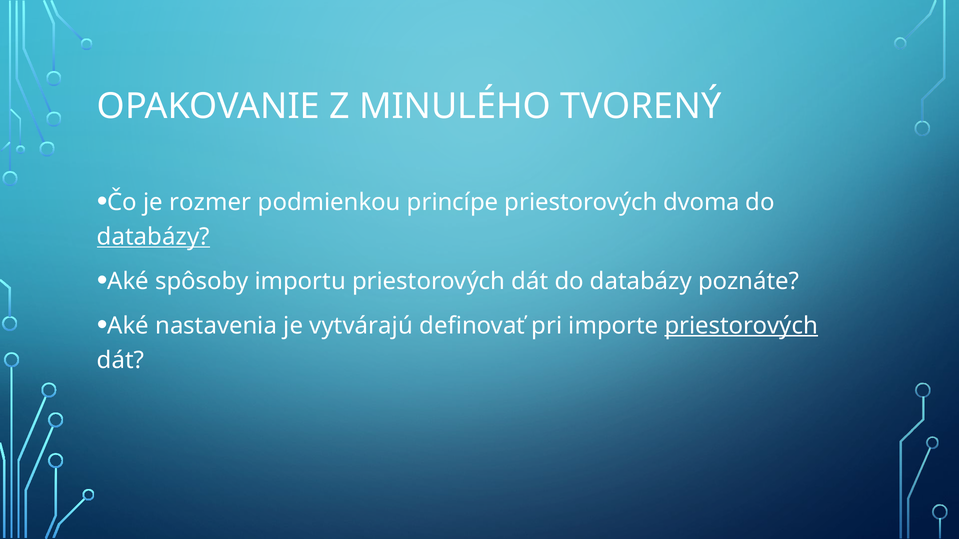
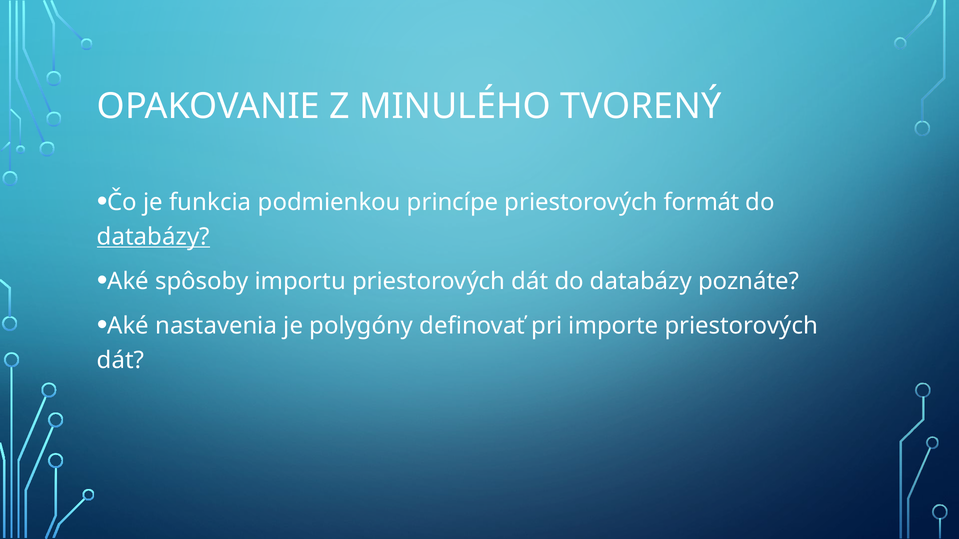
rozmer: rozmer -> funkcia (210, 202)
dvoma: dvoma -> formát (702, 202)
vytvárajú: vytvárajú -> polygóny (361, 326)
priestorových underline: present -> none (741, 326)
